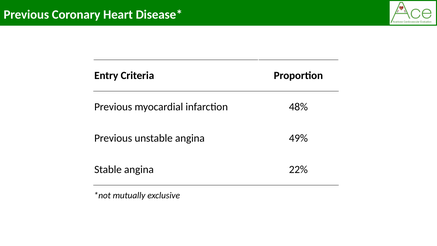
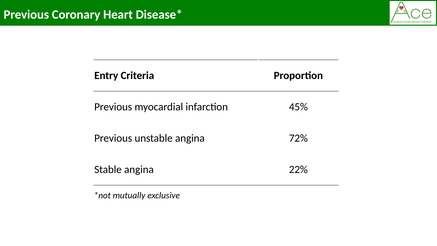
48%: 48% -> 45% (298, 107)
49%: 49% -> 72% (298, 138)
